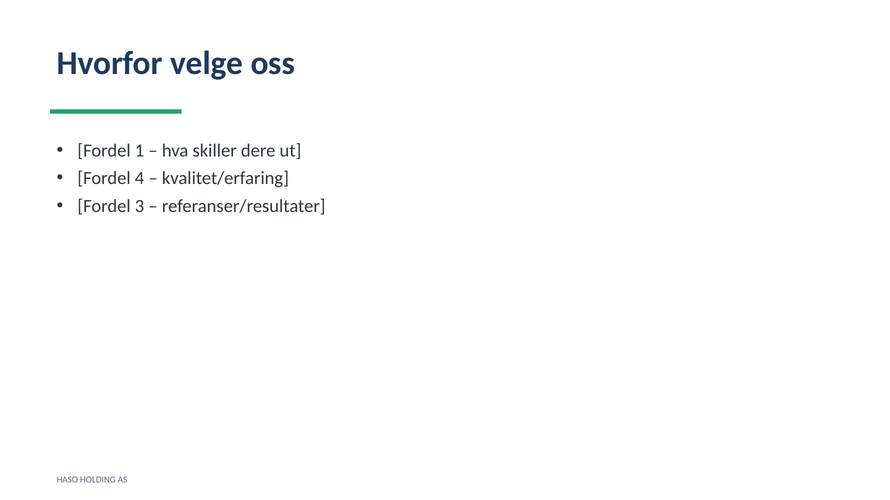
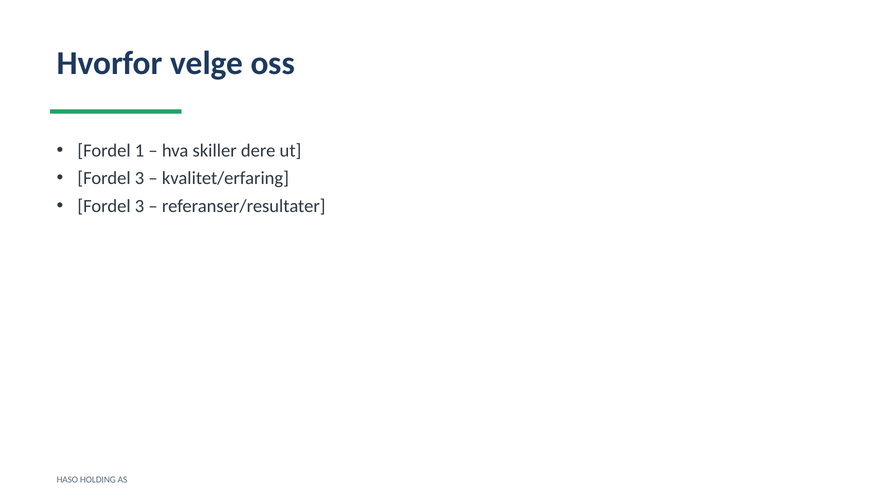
4: 4 -> 3 (140, 179)
